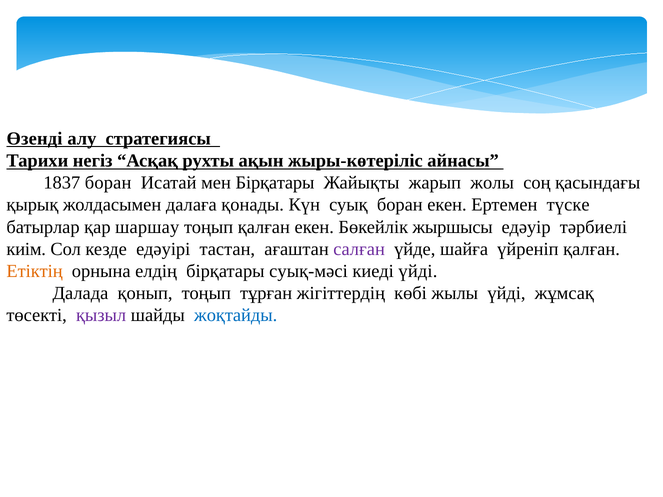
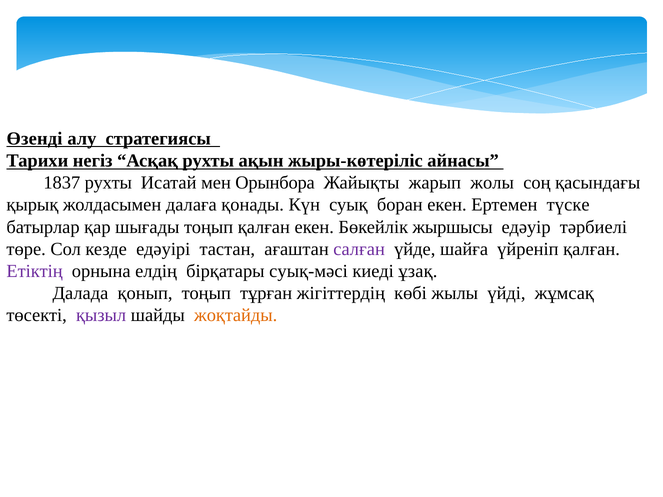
1837 боран: боран -> рухты (108, 183)
мен Бірқатары: Бірқатары -> Орынбора (275, 183)
шаршау: шаршау -> шығады (147, 227)
киім: киім -> төре (26, 249)
Етіктің colour: orange -> purple (35, 271)
киеді үйді: үйді -> ұзақ (418, 271)
жоқтайды colour: blue -> orange (236, 316)
